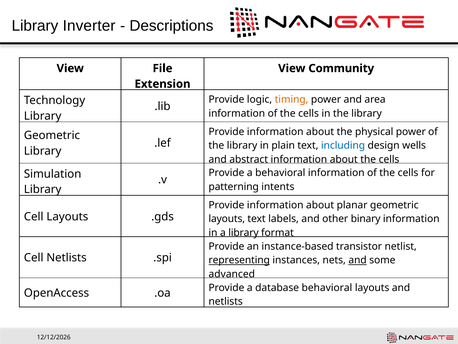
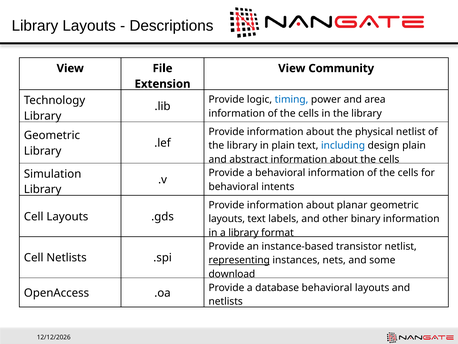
Library Inverter: Inverter -> Layouts (89, 26)
timing colour: orange -> blue (292, 99)
physical power: power -> netlist (411, 131)
design wells: wells -> plain (414, 145)
patterning: patterning -> behavioral (234, 187)
and underline: present -> none (358, 260)
advanced: advanced -> download (232, 274)
